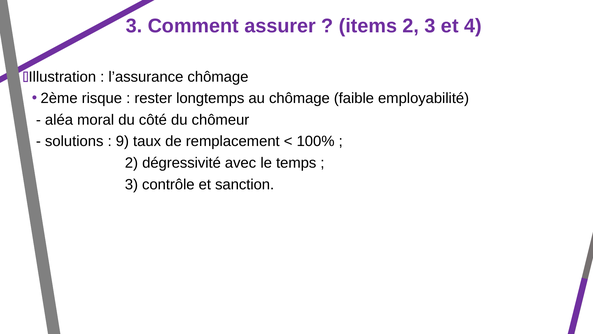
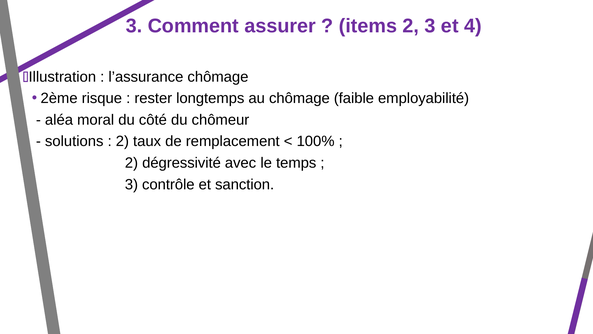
9: 9 -> 2 (122, 141)
